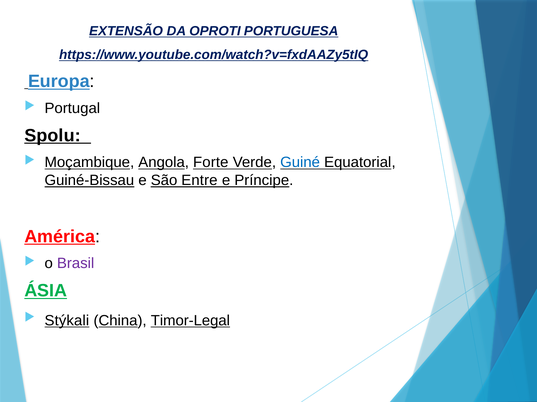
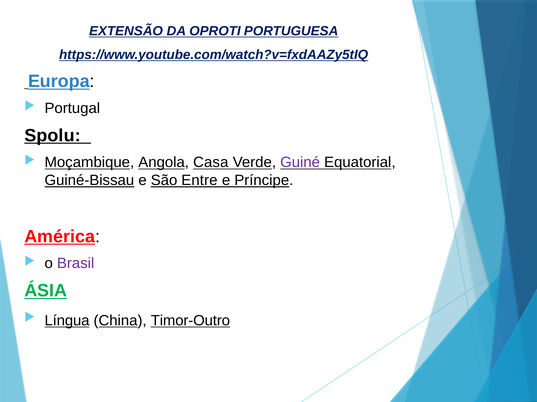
Forte: Forte -> Casa (211, 163)
Guiné colour: blue -> purple (300, 163)
Stýkali: Stýkali -> Língua (67, 321)
Timor-Legal: Timor-Legal -> Timor-Outro (190, 321)
